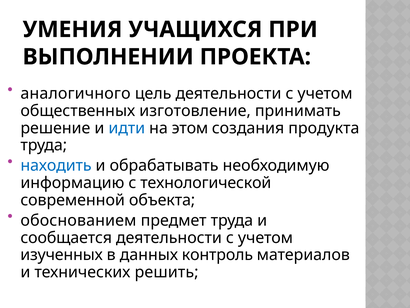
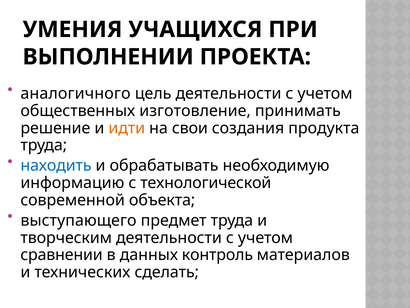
идти colour: blue -> orange (127, 128)
этом: этом -> свои (190, 128)
обоснованием: обоснованием -> выступающего (78, 220)
сообщается: сообщается -> творческим (66, 237)
изученных: изученных -> сравнении (62, 255)
решить: решить -> сделать (167, 272)
